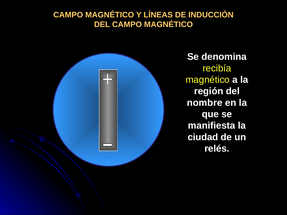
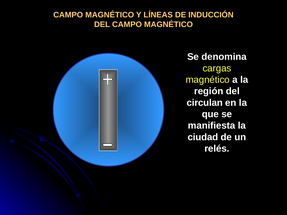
recibía: recibía -> cargas (217, 68)
nombre: nombre -> circulan (205, 103)
